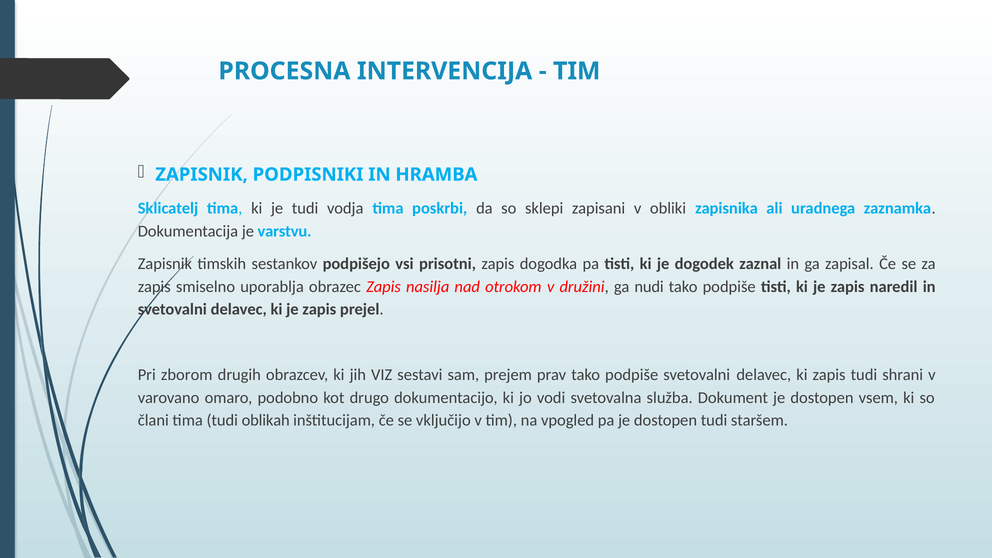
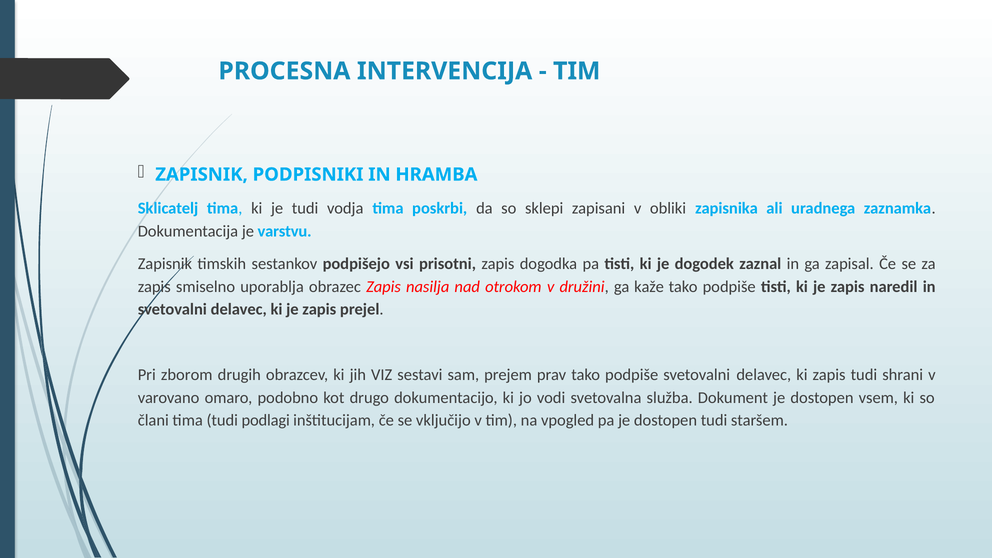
nudi: nudi -> kaže (649, 287)
oblikah: oblikah -> podlagi (266, 421)
